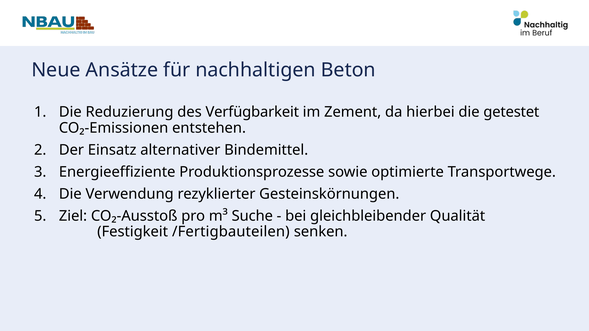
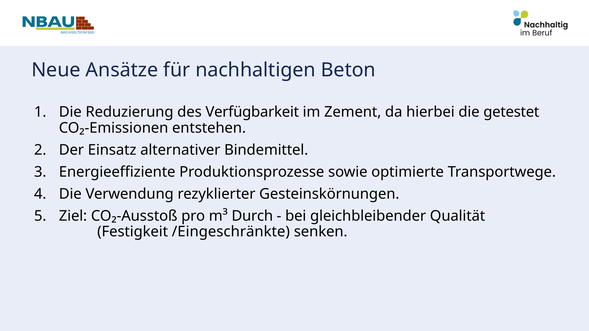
Suche: Suche -> Durch (252, 216)
/Fertigbauteilen: /Fertigbauteilen -> /Eingeschränkte (231, 232)
